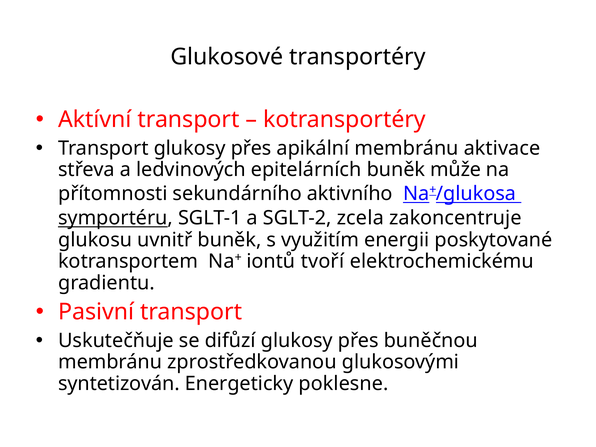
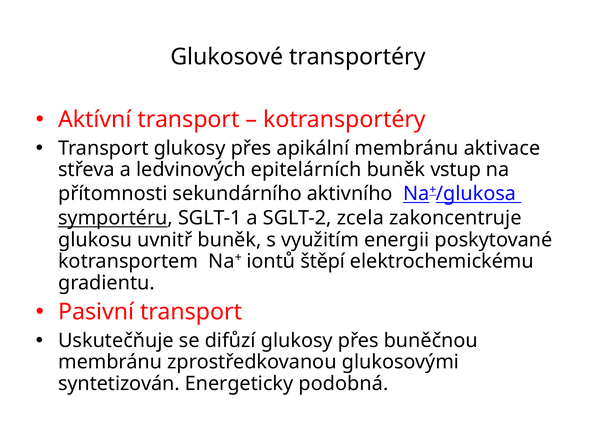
může: může -> vstup (456, 170)
tvoří: tvoří -> štěpí (323, 261)
poklesne: poklesne -> podobná (343, 383)
